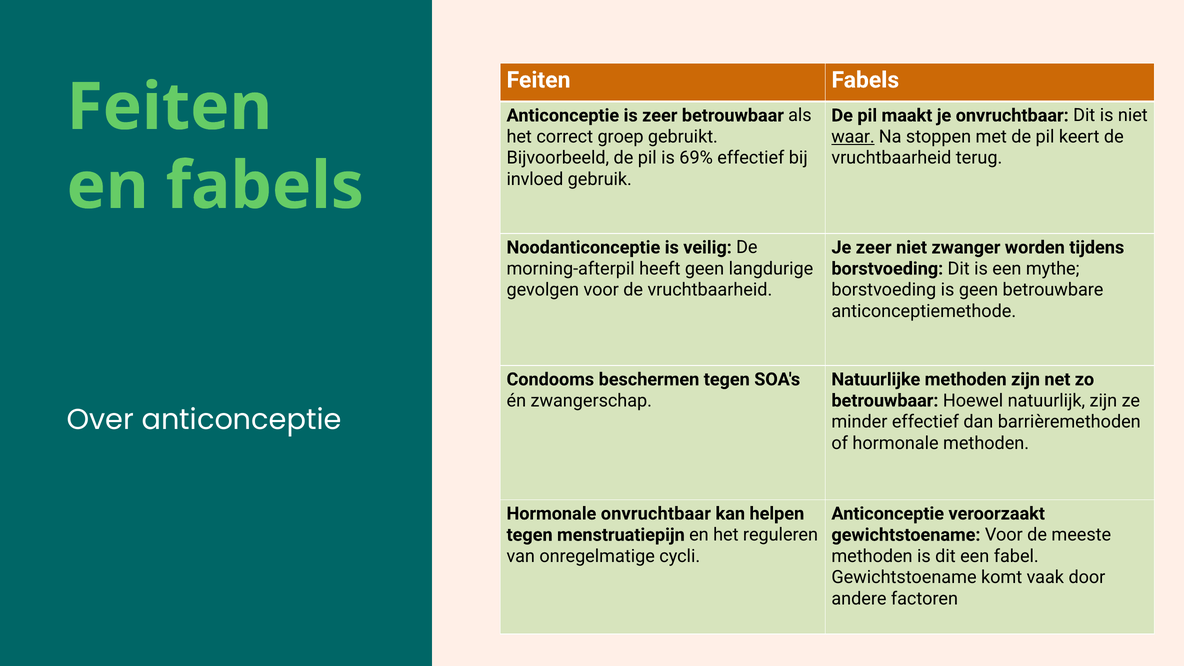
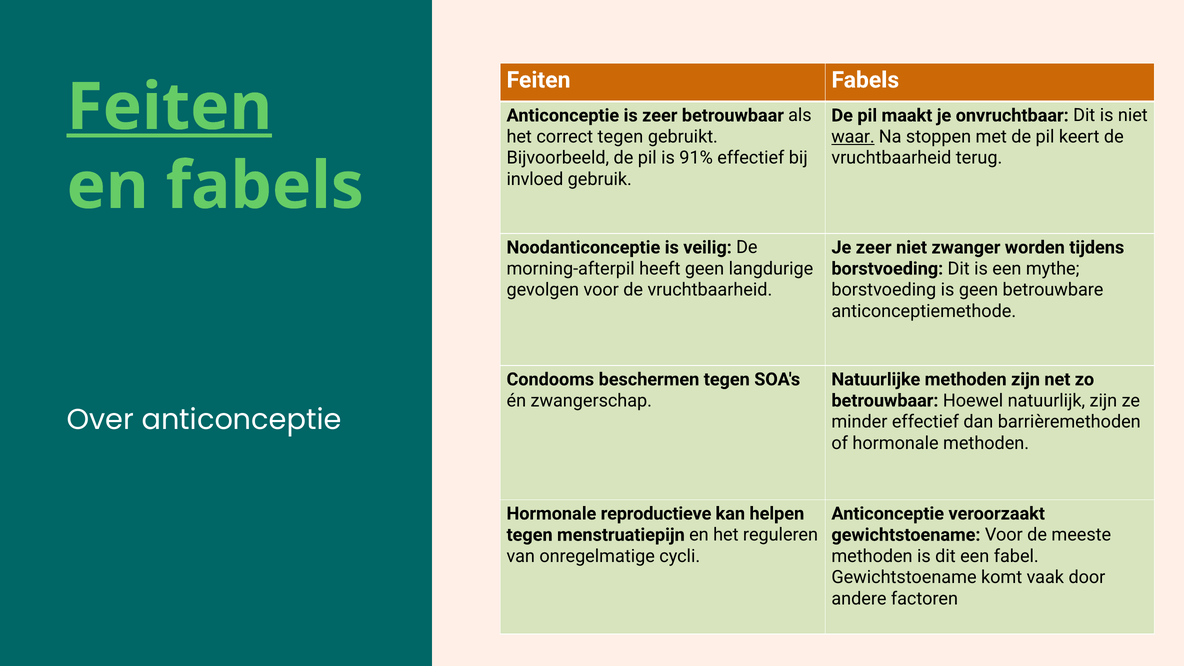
Feiten underline: none -> present (169, 107)
correct groep: groep -> tegen (620, 137)
69%: 69% -> 91% (696, 158)
Hormonale onvruchtbaar: onvruchtbaar -> reproductieve (656, 514)
